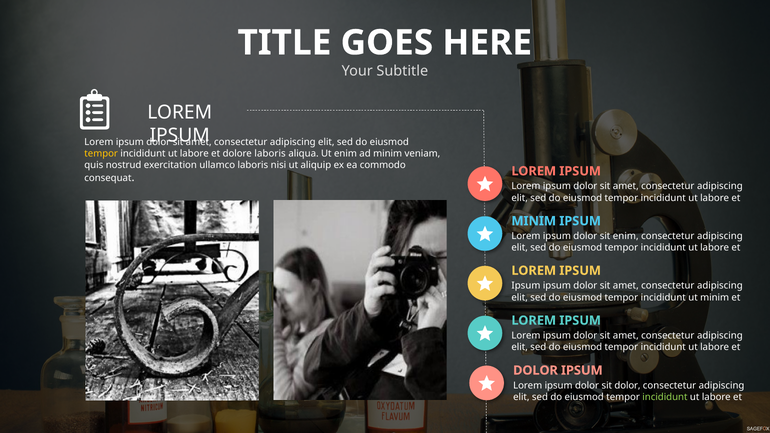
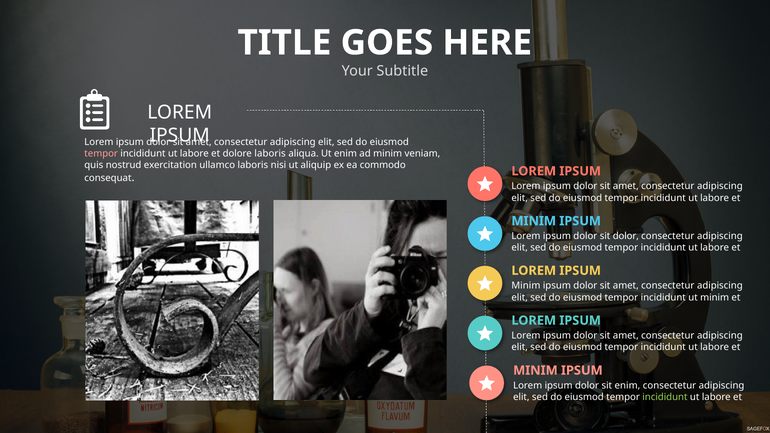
tempor colour: yellow -> pink (101, 154)
sit enim: enim -> dolor (626, 236)
Ipsum: Ipsum -> Minim (526, 286)
DOLOR: DOLOR -> MINIM (535, 371)
sit dolor: dolor -> enim (627, 386)
